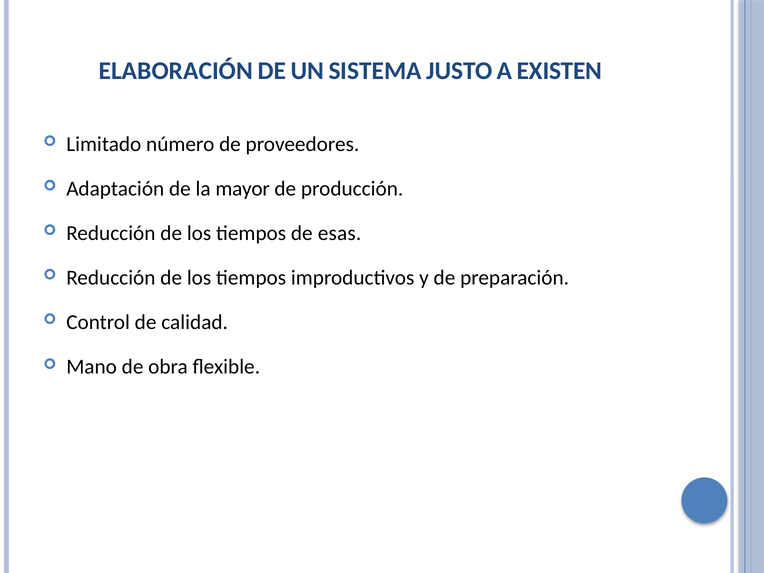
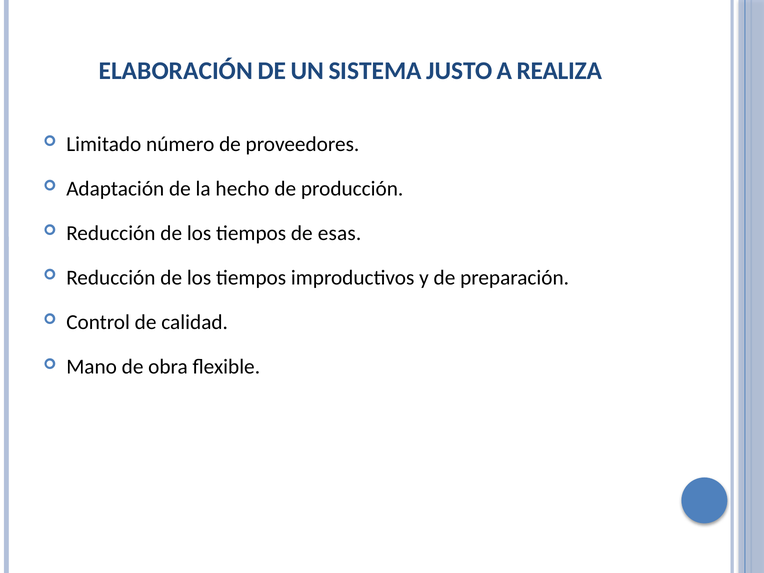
EXISTEN: EXISTEN -> REALIZA (559, 71)
mayor: mayor -> hecho (242, 189)
